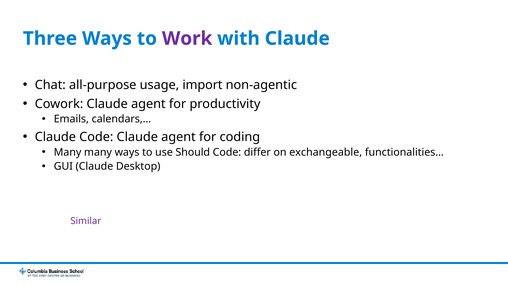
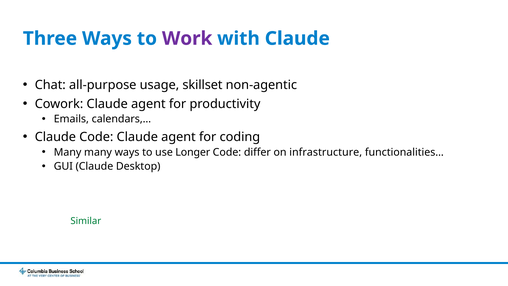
import: import -> skillset (202, 85)
Should: Should -> Longer (193, 152)
exchangeable: exchangeable -> infrastructure (326, 152)
Similar colour: purple -> green (86, 221)
